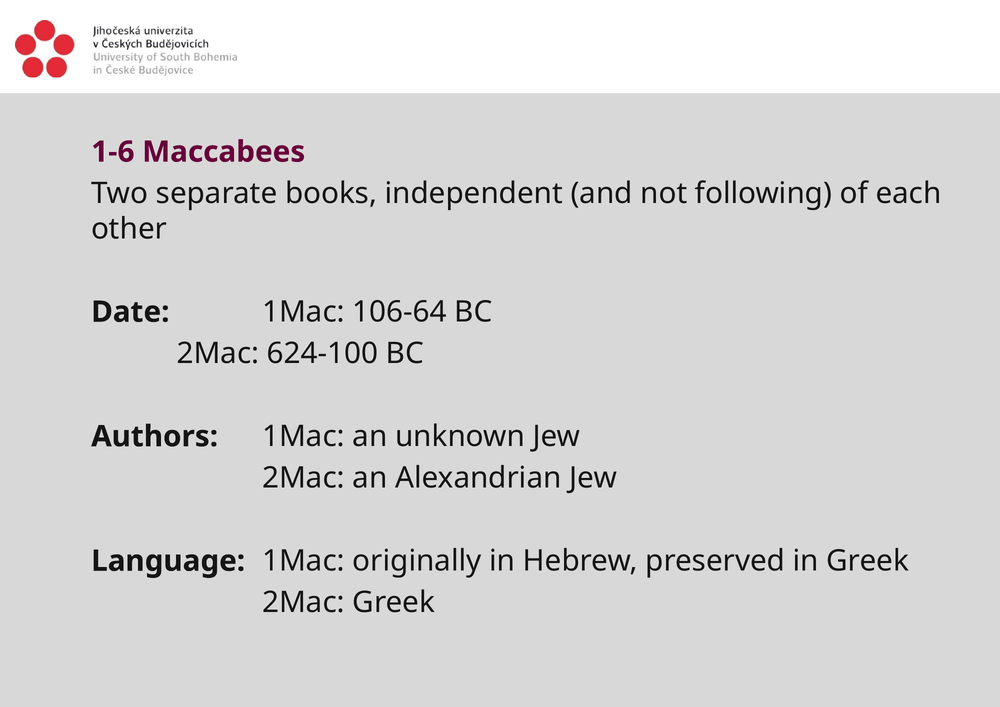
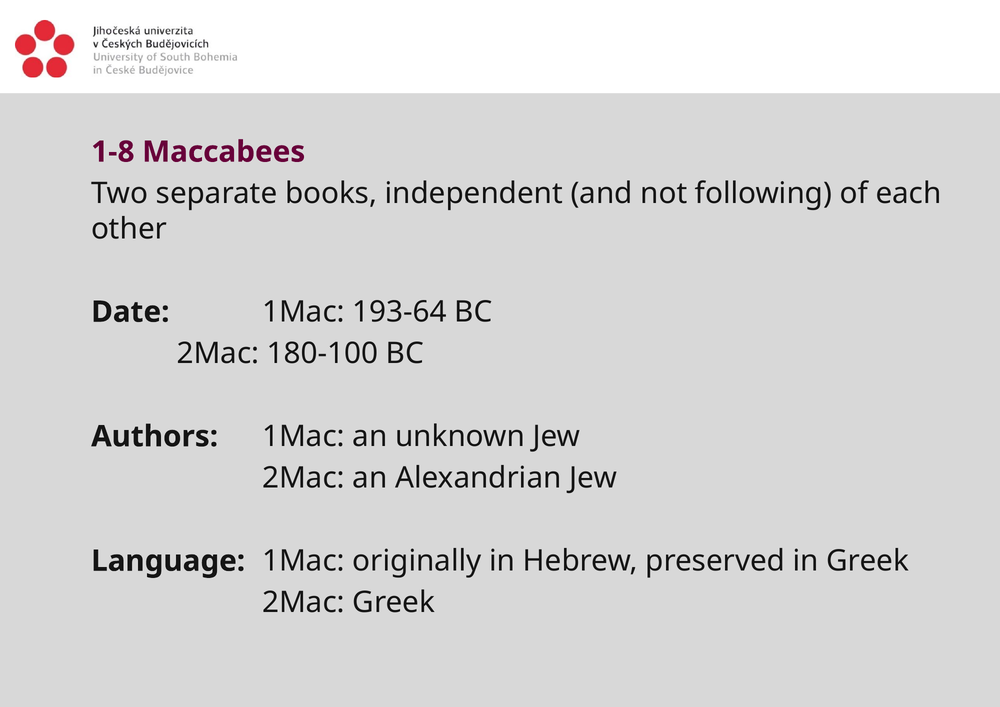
1-6: 1-6 -> 1-8 (113, 152)
106-64: 106-64 -> 193-64 (400, 312)
624-100: 624-100 -> 180-100 (323, 354)
